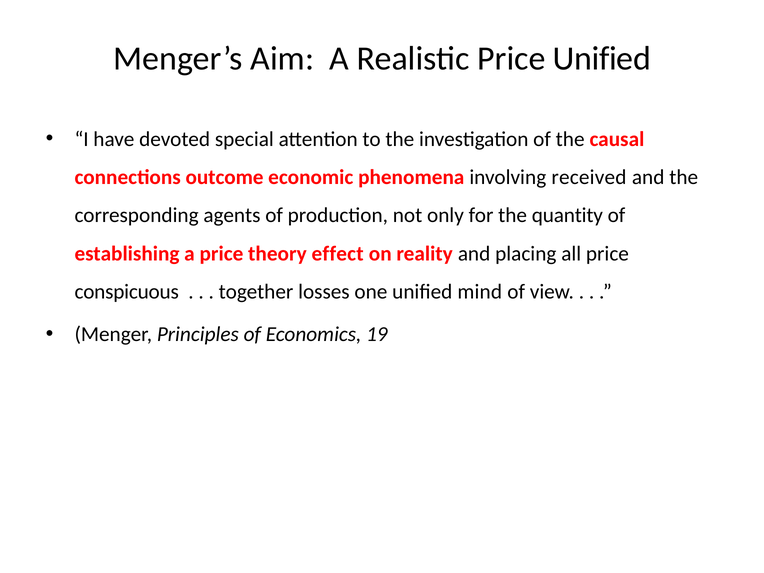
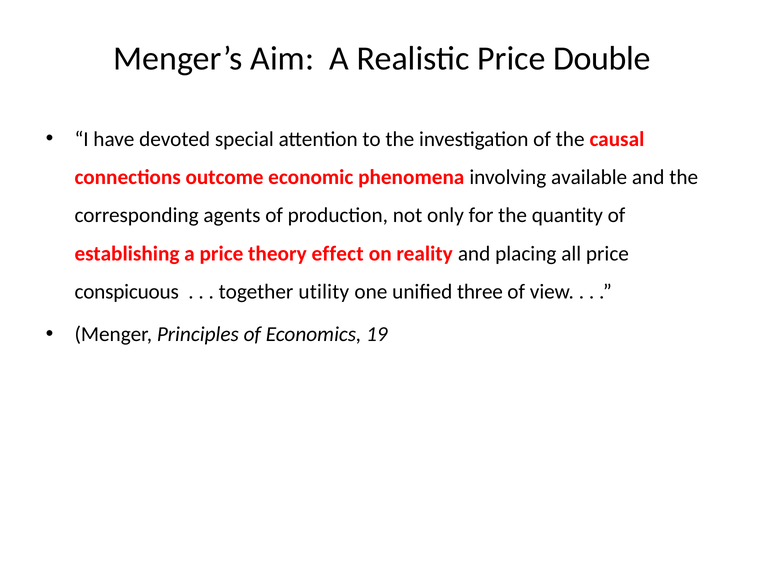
Price Unified: Unified -> Double (602, 58)
received: received -> available (589, 177)
losses: losses -> utility (324, 292)
mind: mind -> three (480, 292)
